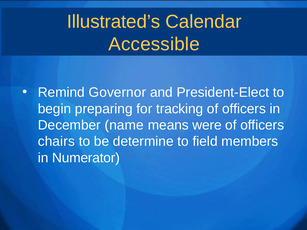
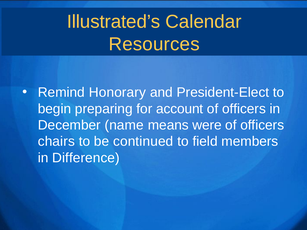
Accessible: Accessible -> Resources (154, 44)
Governor: Governor -> Honorary (117, 93)
tracking: tracking -> account (180, 109)
determine: determine -> continued (143, 142)
Numerator: Numerator -> Difference (86, 158)
